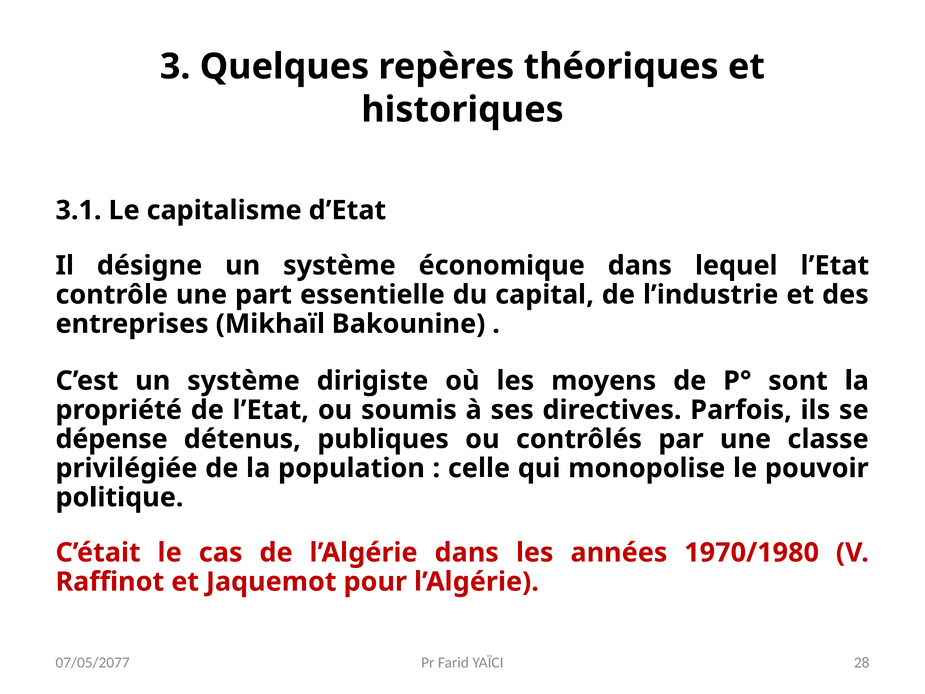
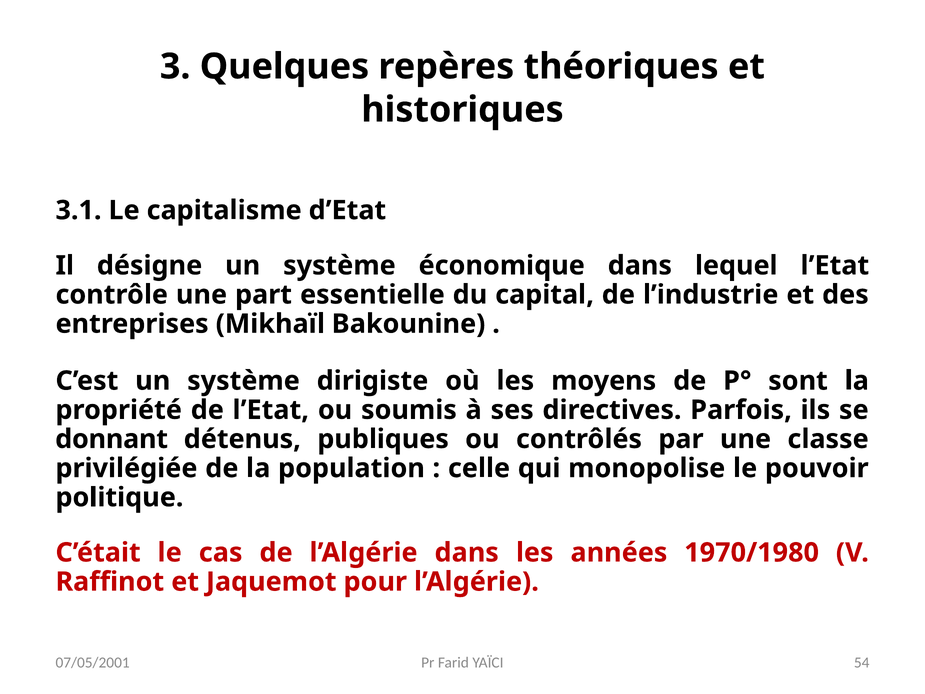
dépense: dépense -> donnant (112, 439)
28: 28 -> 54 (862, 662)
07/05/2077: 07/05/2077 -> 07/05/2001 (93, 663)
